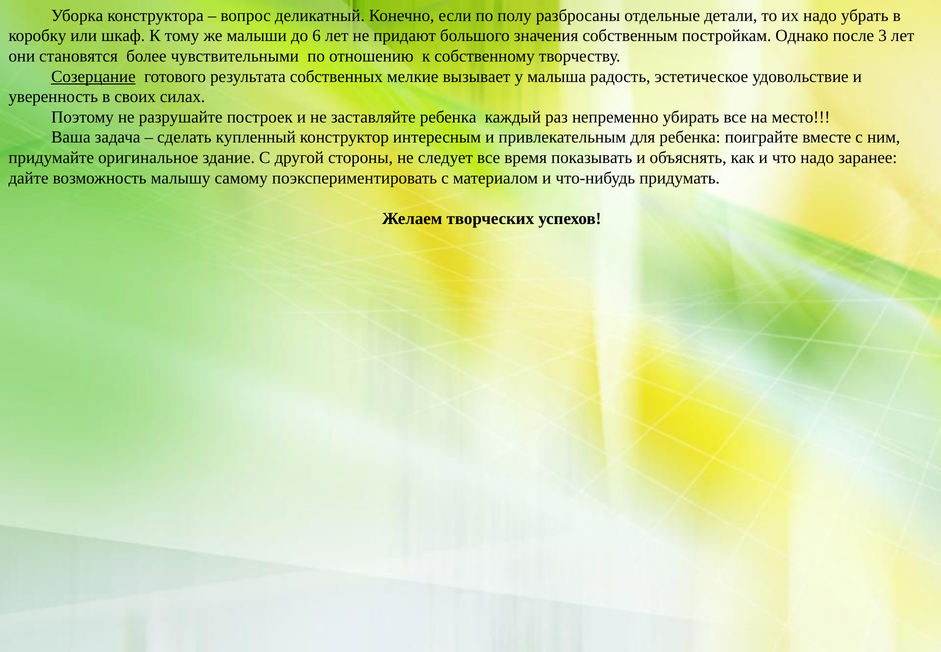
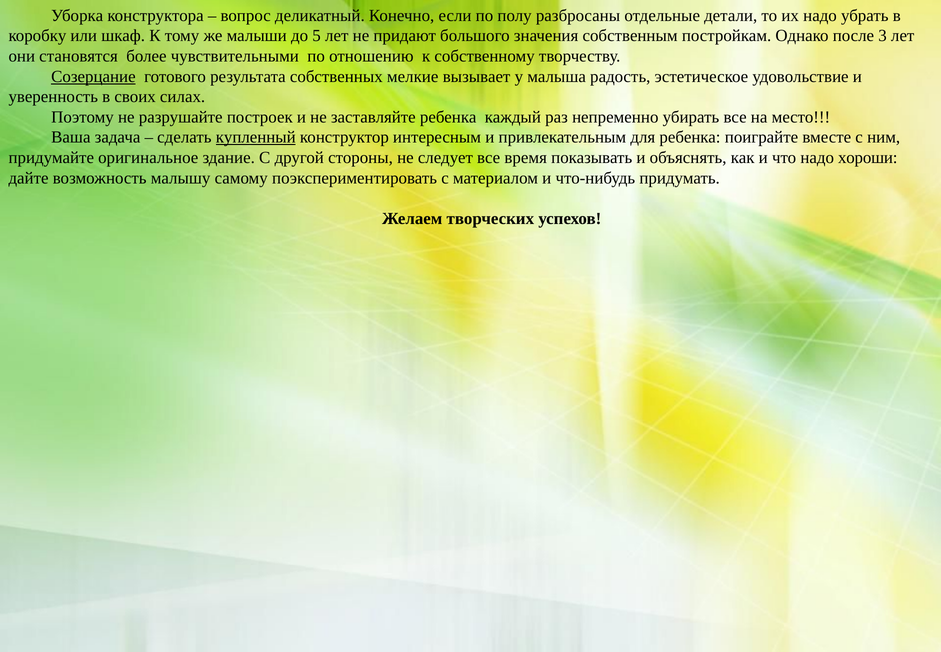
6: 6 -> 5 (317, 36)
купленный underline: none -> present (256, 137)
заранее: заранее -> хороши (868, 158)
